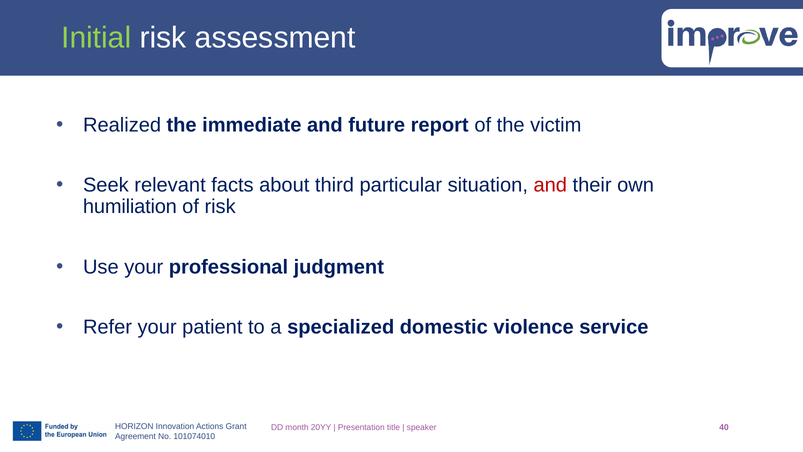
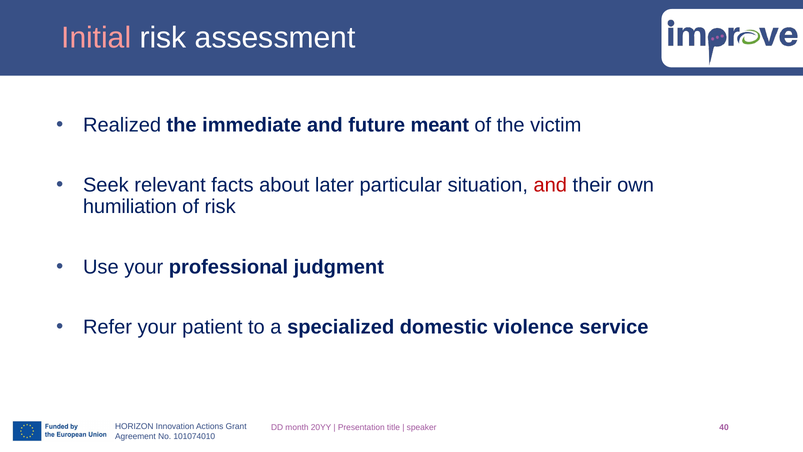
Initial colour: light green -> pink (96, 38)
report: report -> meant (440, 125)
third: third -> later (334, 185)
